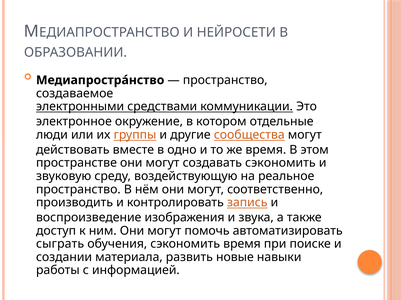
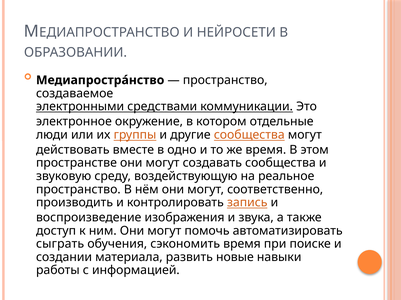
создавать сэкономить: сэкономить -> сообщества (280, 163)
